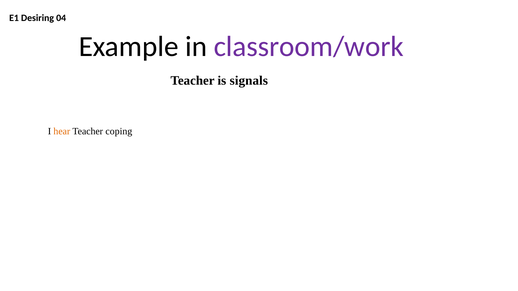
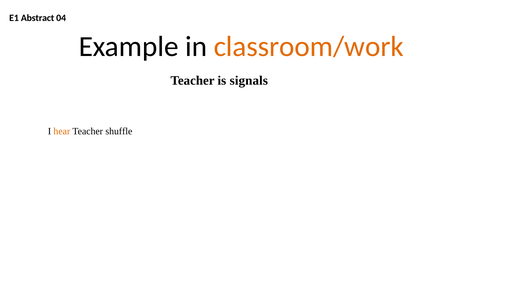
Desiring: Desiring -> Abstract (38, 18)
classroom/work colour: purple -> orange (309, 47)
coping: coping -> shuffle (119, 131)
